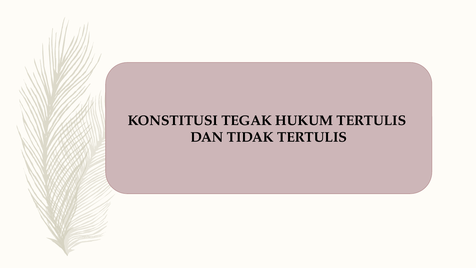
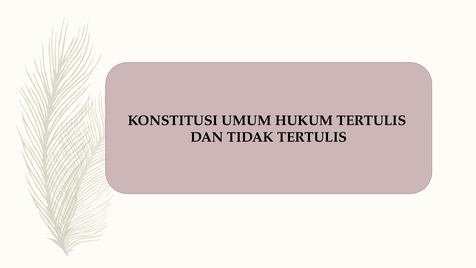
TEGAK: TEGAK -> UMUM (247, 121)
